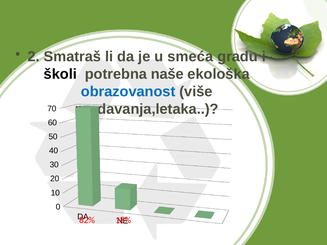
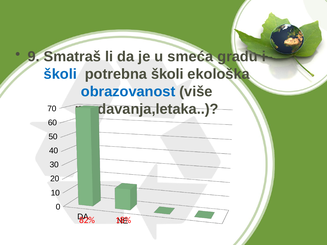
2: 2 -> 9 (34, 57)
školi colour: black -> blue (60, 74)
potrebna naše: naše -> školi (167, 74)
